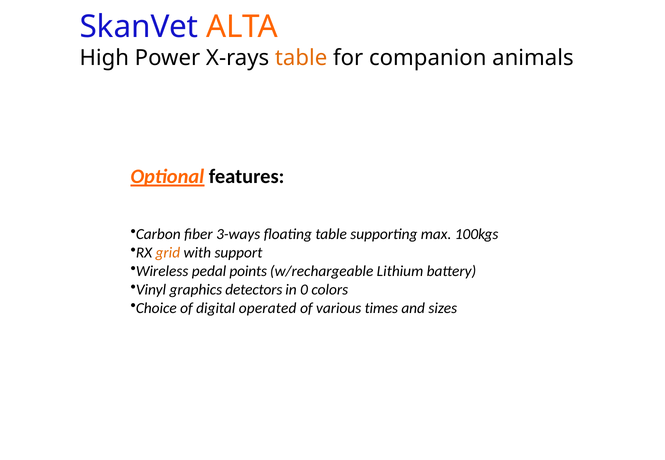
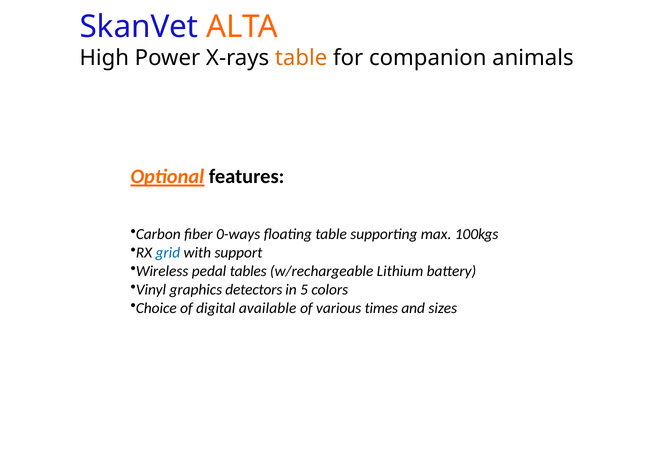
3-ways: 3-ways -> 0-ways (238, 235)
grid colour: orange -> blue (168, 253)
points: points -> tables (248, 271)
0: 0 -> 5 (304, 290)
operated: operated -> available (268, 308)
